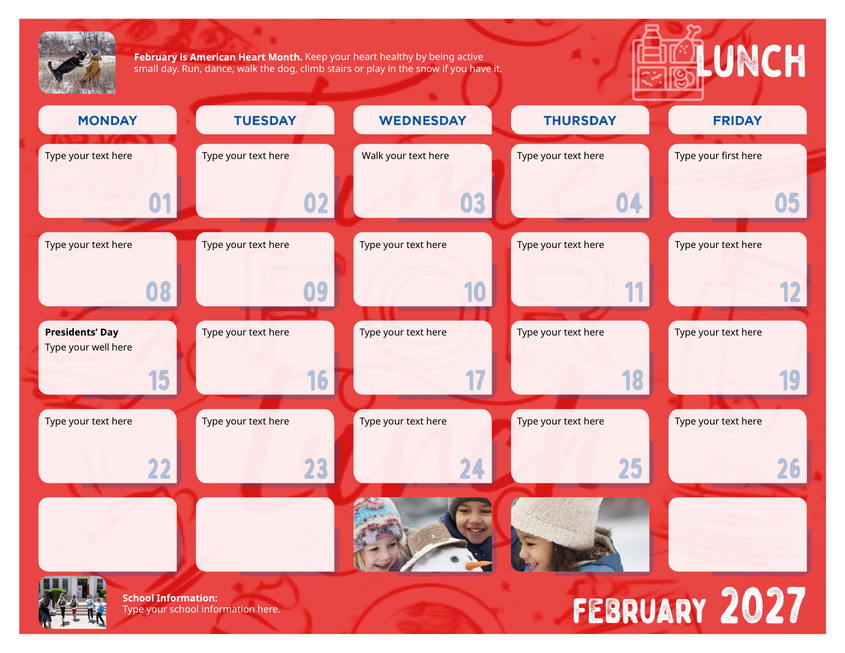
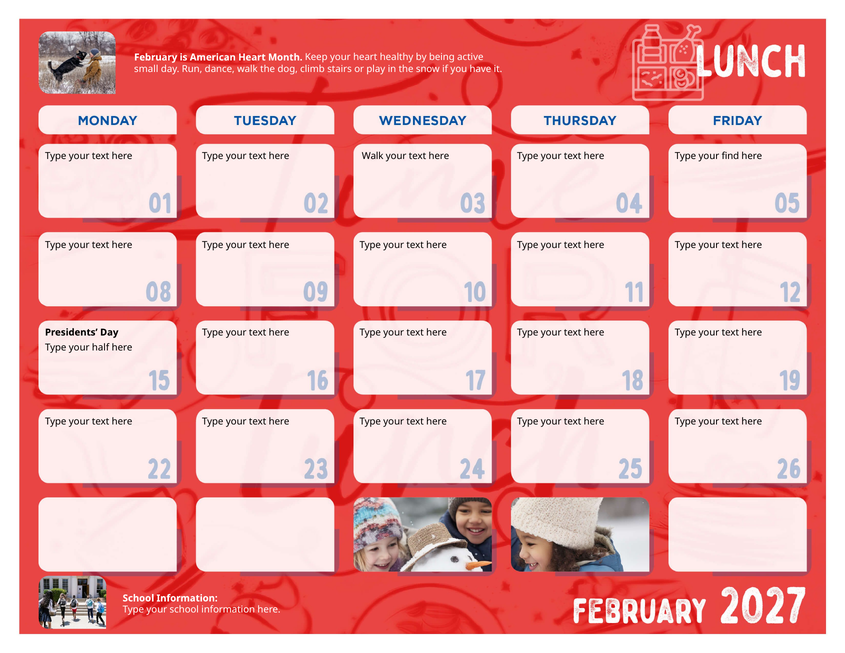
first: first -> find (730, 156)
well: well -> half (101, 347)
